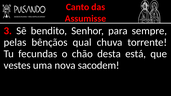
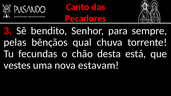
Assumisse: Assumisse -> Pecadores (85, 19)
sacodem: sacodem -> estavam (99, 65)
